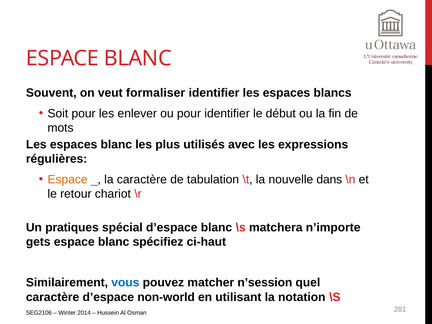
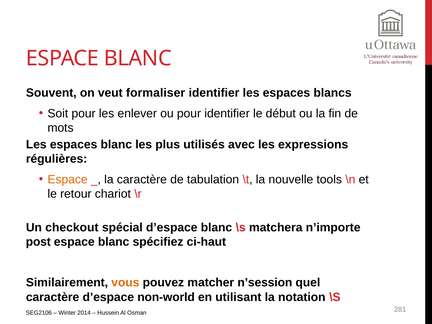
dans: dans -> tools (329, 179)
pratiques: pratiques -> checkout (72, 227)
gets: gets -> post (38, 242)
vous colour: blue -> orange (125, 283)
